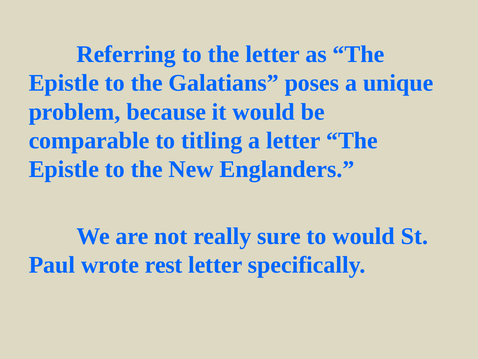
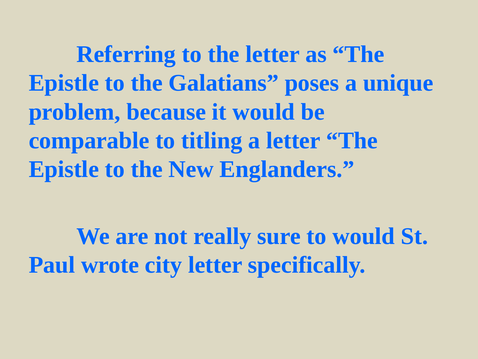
rest: rest -> city (163, 265)
